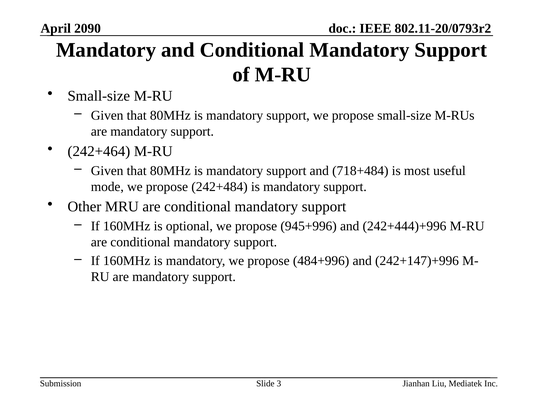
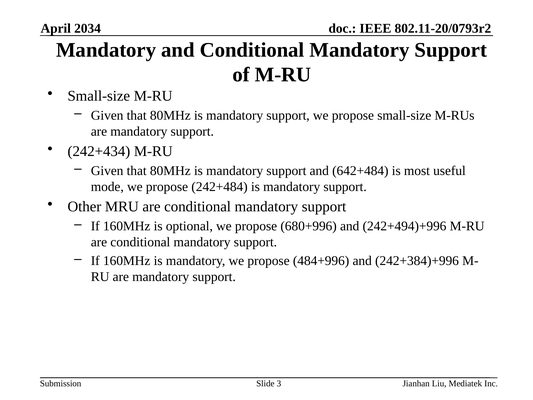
2090: 2090 -> 2034 (88, 28)
242+464: 242+464 -> 242+434 (99, 151)
718+484: 718+484 -> 642+484 (360, 171)
945+996: 945+996 -> 680+996 (309, 226)
242+444)+996: 242+444)+996 -> 242+494)+996 (405, 226)
242+147)+996: 242+147)+996 -> 242+384)+996 (417, 261)
